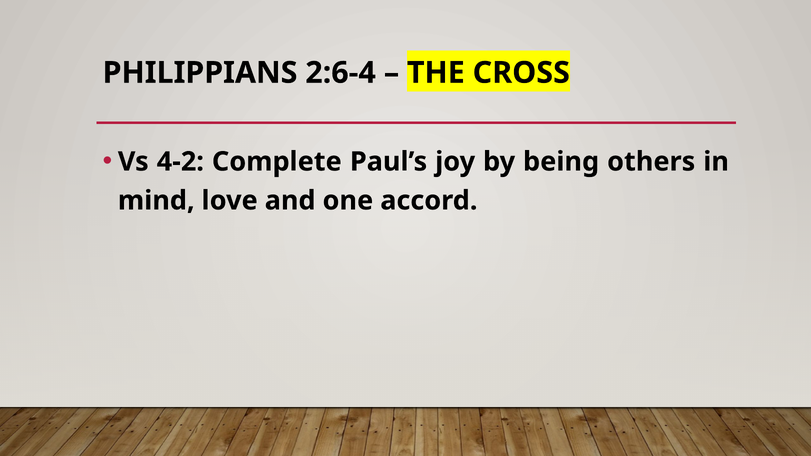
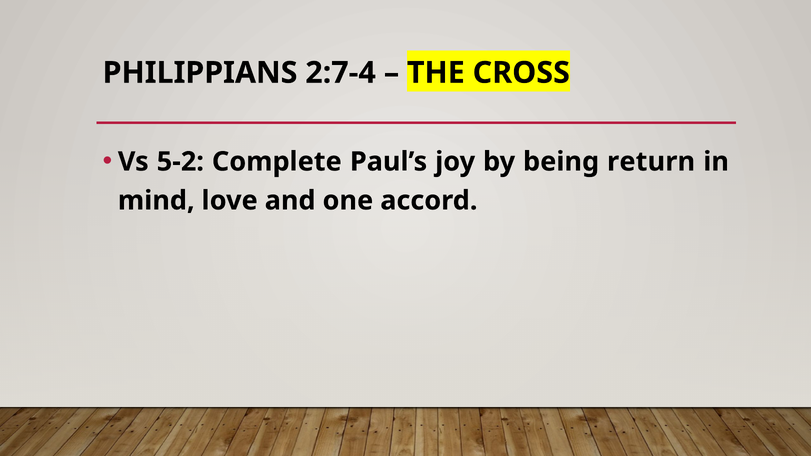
2:6-4: 2:6-4 -> 2:7-4 (341, 73)
4-2: 4-2 -> 5-2 (180, 162)
others: others -> return (651, 162)
